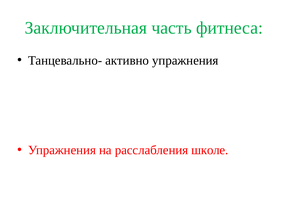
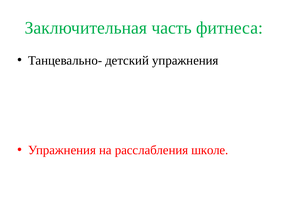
активно: активно -> детский (127, 60)
